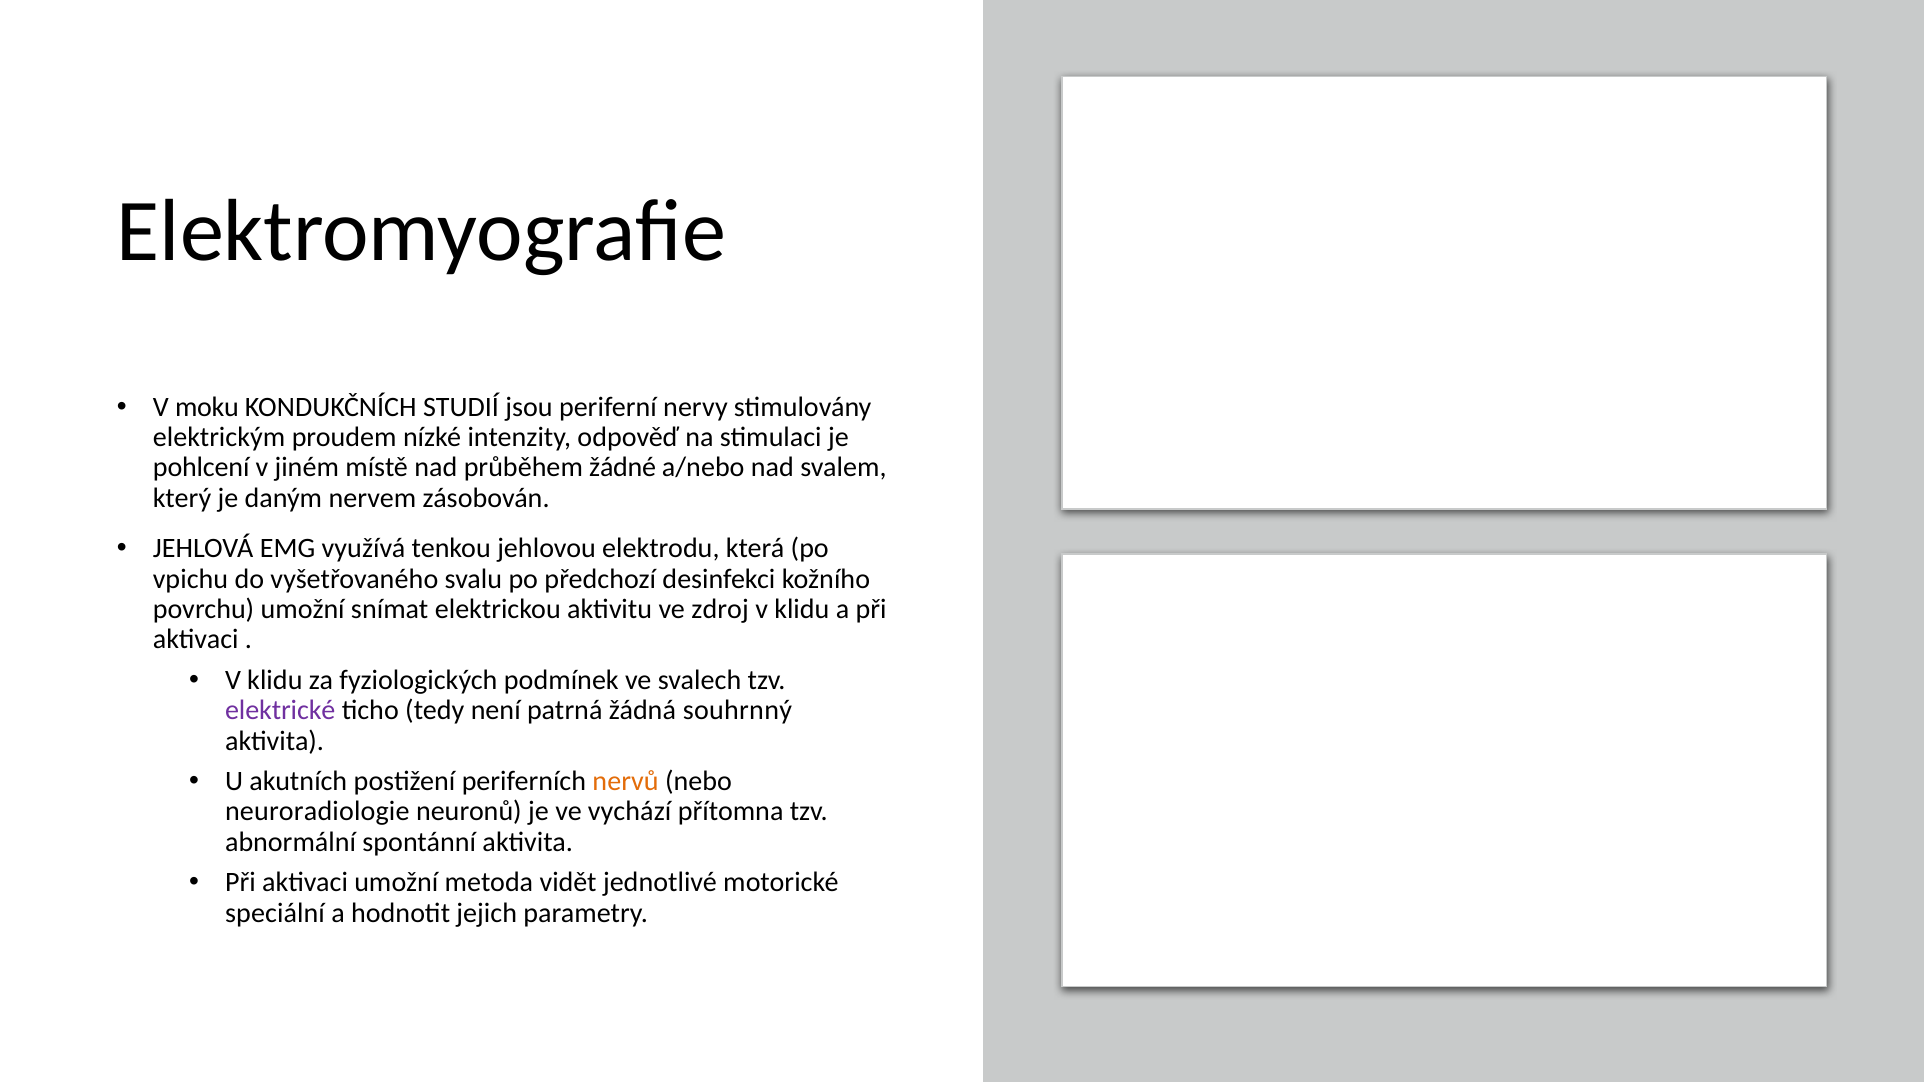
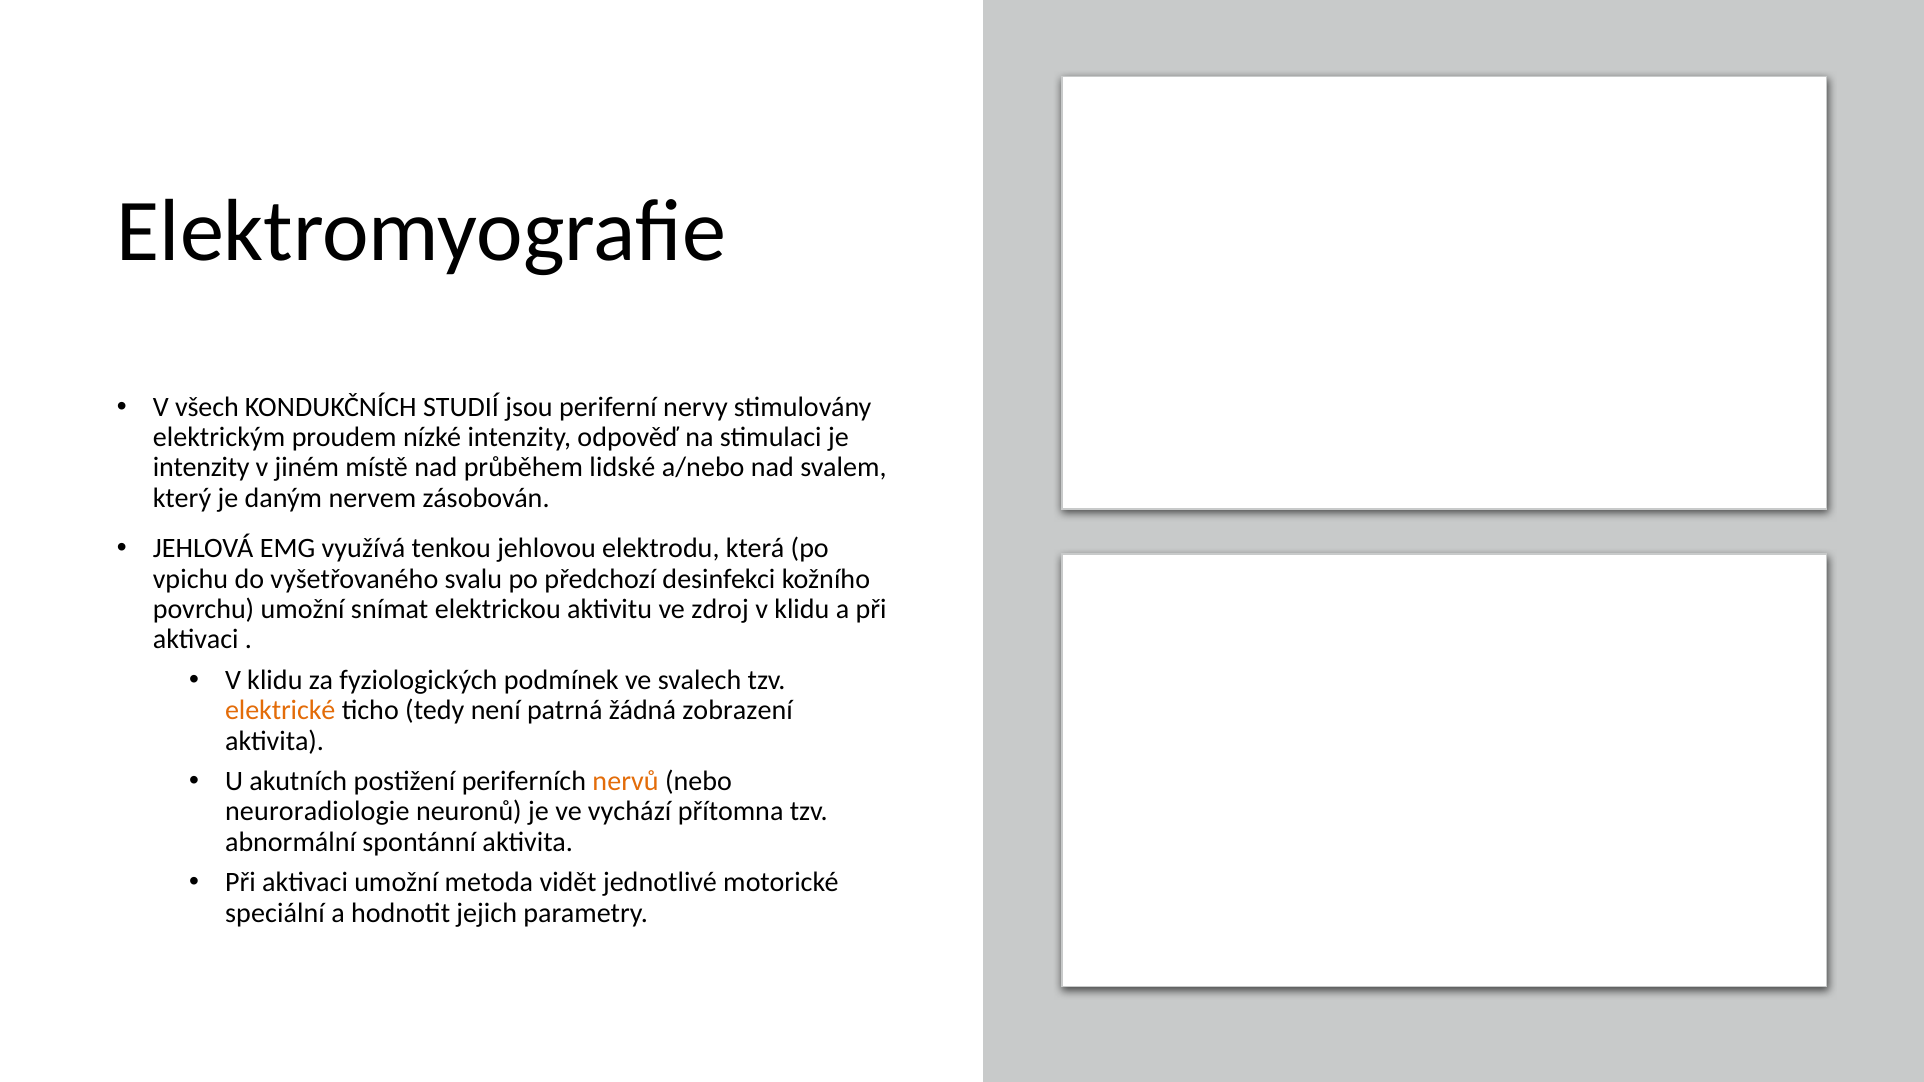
moku: moku -> všech (207, 407)
pohlcení: pohlcení -> intenzity (201, 468)
žádné: žádné -> lidské (622, 468)
elektrické colour: purple -> orange (280, 711)
souhrnný: souhrnný -> zobrazení (738, 711)
